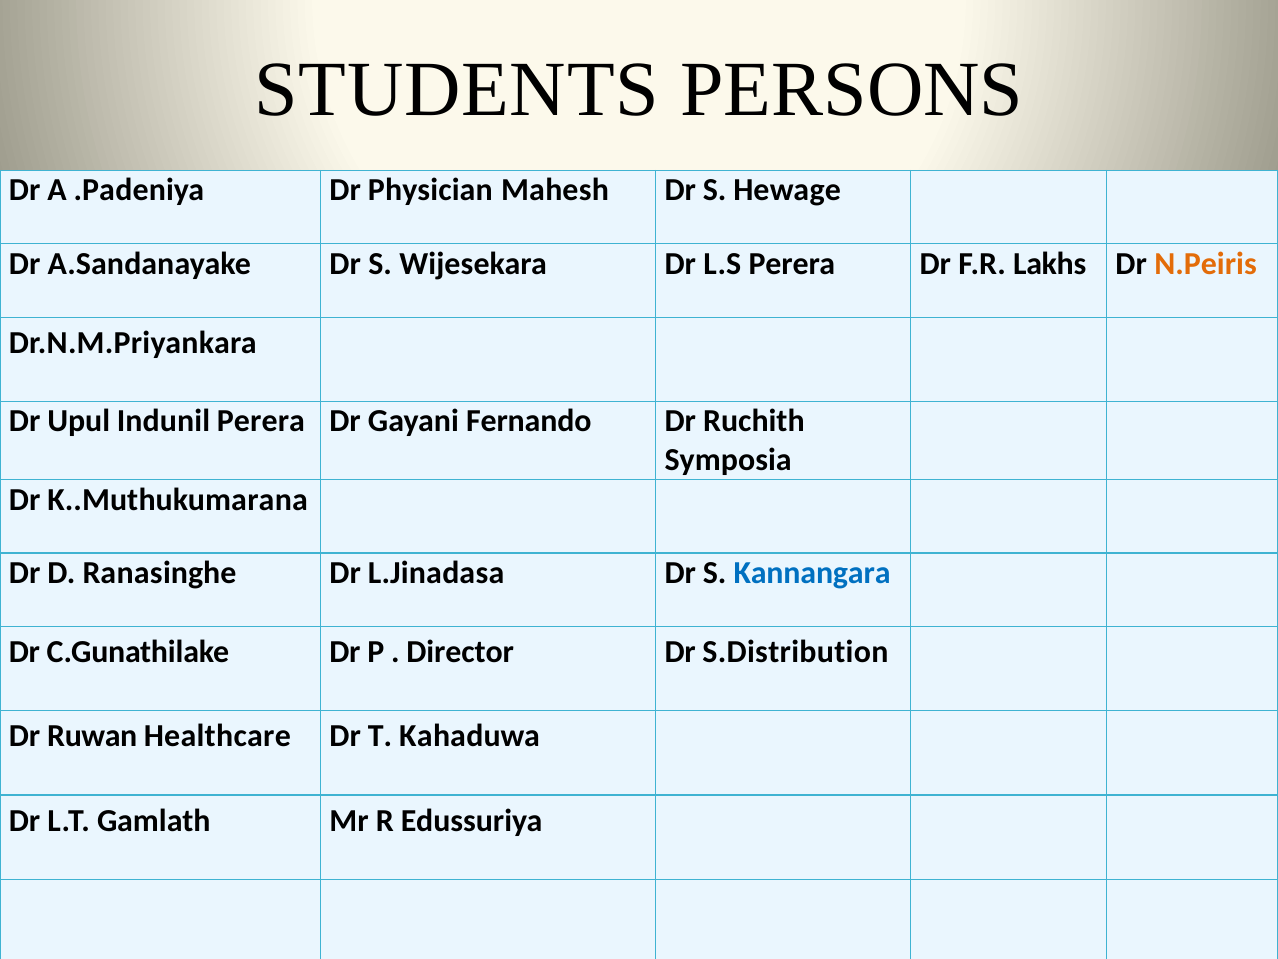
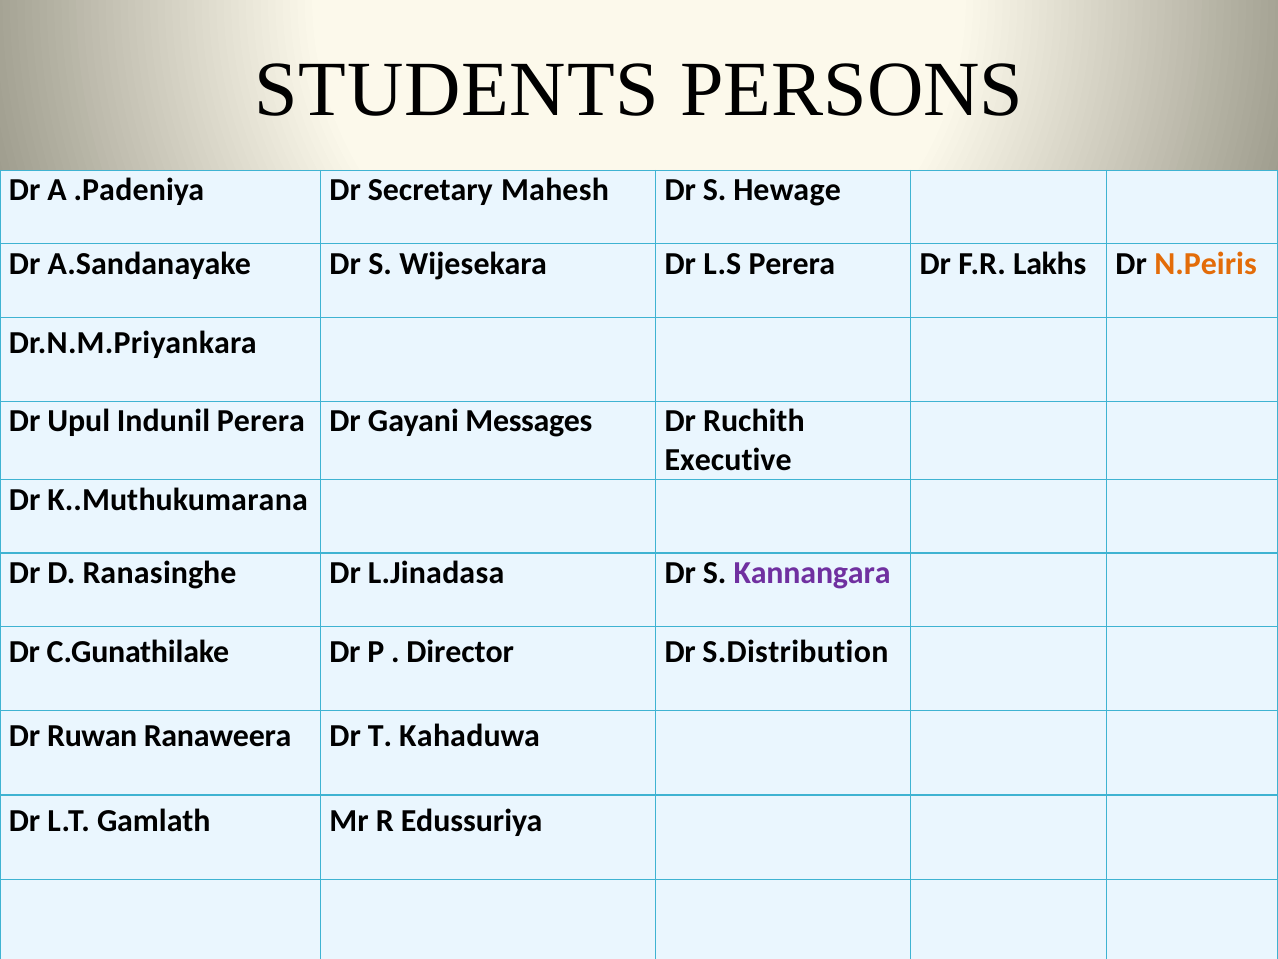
Physician: Physician -> Secretary (430, 190)
Fernando: Fernando -> Messages (529, 421)
Symposia: Symposia -> Executive (728, 460)
Kannangara colour: blue -> purple (812, 573)
Healthcare: Healthcare -> Ranaweera (218, 736)
